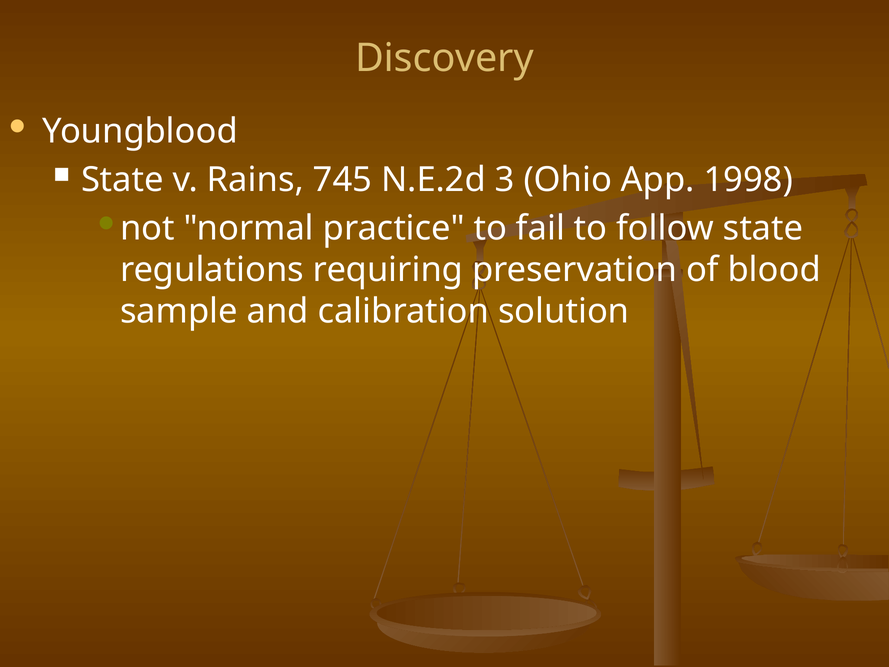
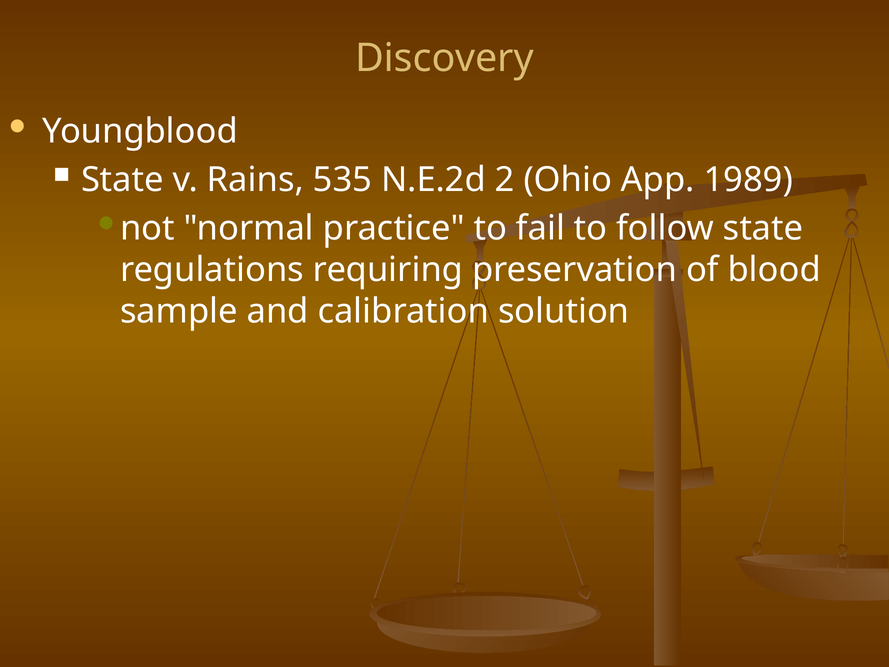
745: 745 -> 535 (342, 180)
3: 3 -> 2 (505, 180)
1998: 1998 -> 1989 (748, 180)
